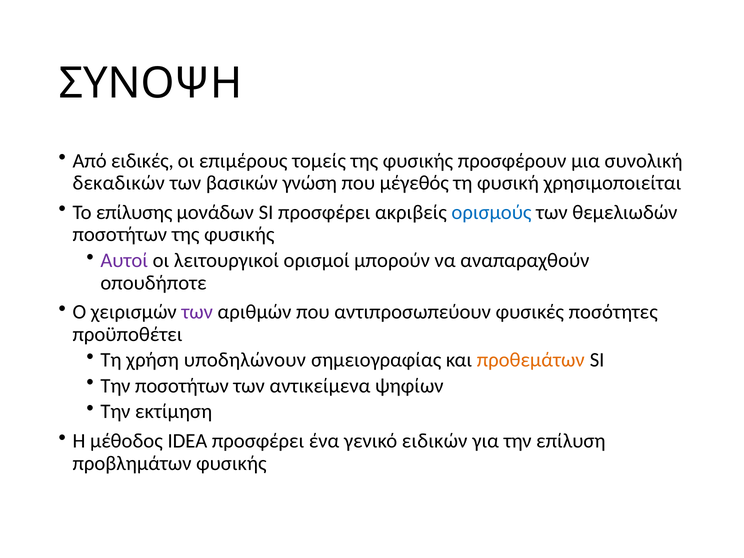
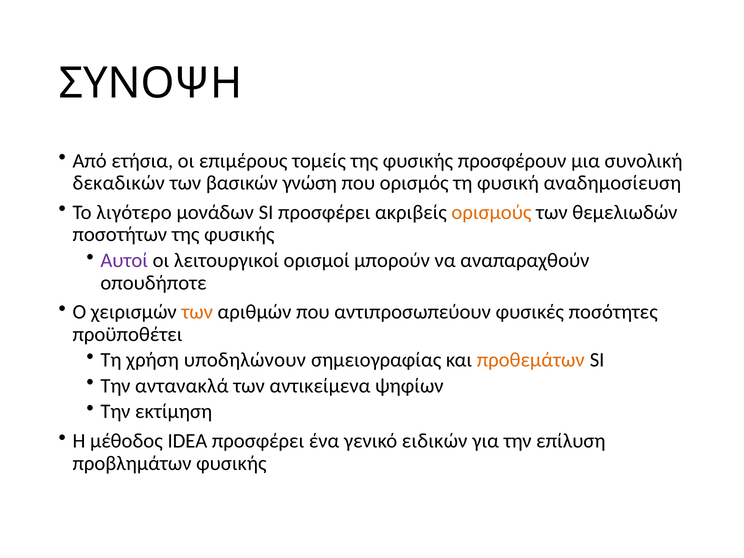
ειδικές: ειδικές -> ετήσια (142, 161)
μέγεθός: μέγεθός -> ορισμός (414, 183)
χρησιμοποιείται: χρησιμοποιείται -> αναδημοσίευση (612, 183)
επίλυσης: επίλυσης -> λιγότερο (134, 212)
ορισμούς colour: blue -> orange (491, 212)
των colour: purple -> orange (197, 312)
Την ποσοτήτων: ποσοτήτων -> αντανακλά (182, 386)
